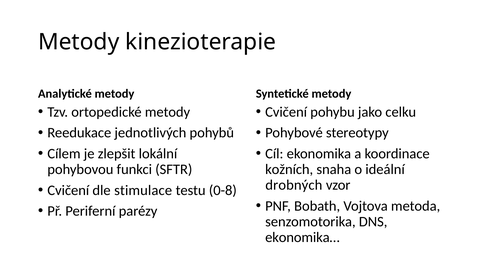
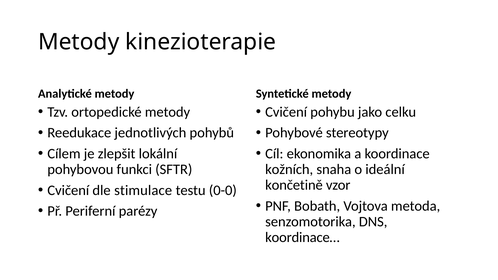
drobných: drobných -> končetině (294, 185)
0-8: 0-8 -> 0-0 (223, 190)
ekonomika…: ekonomika… -> koordinace… (302, 237)
